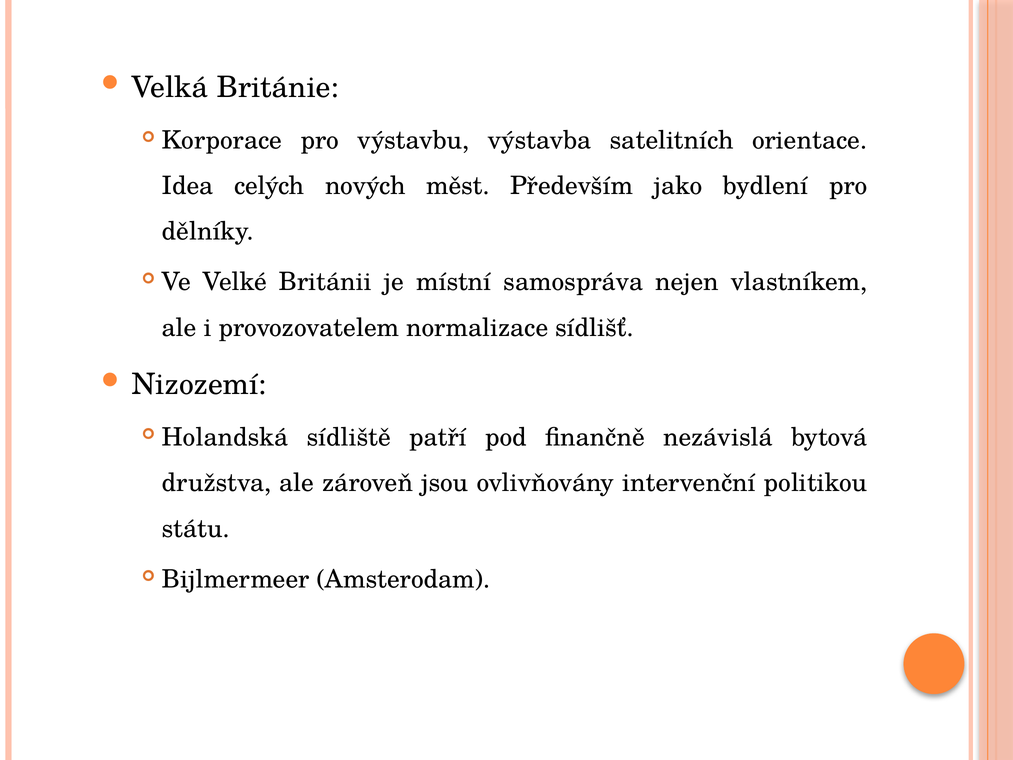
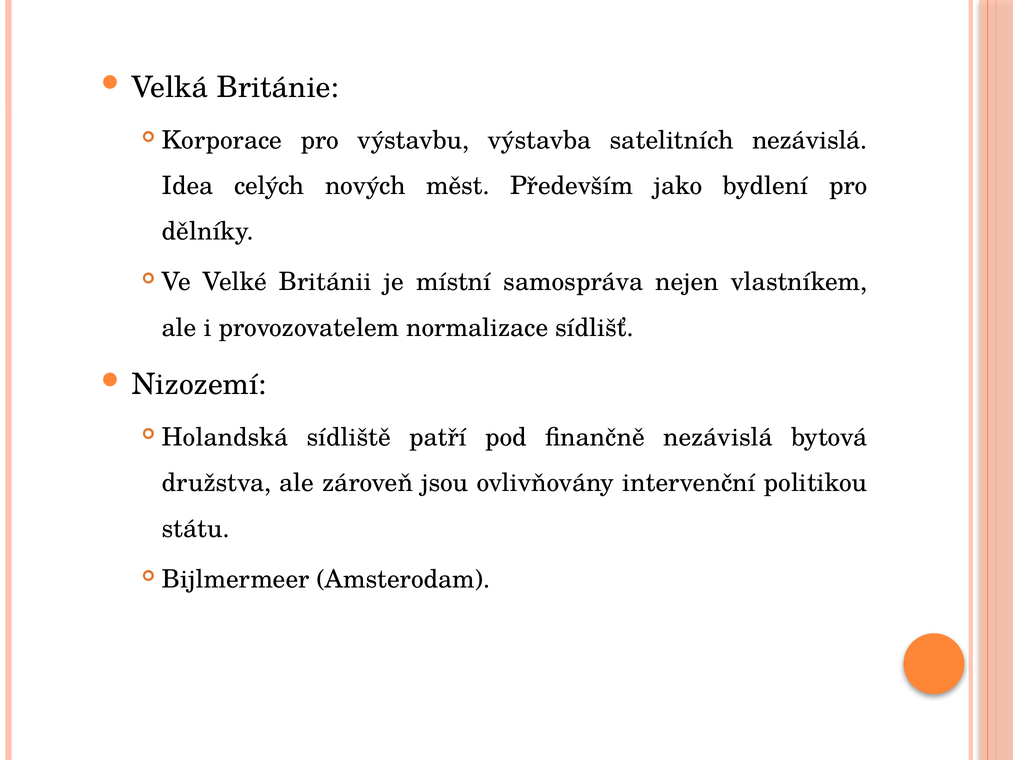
satelitních orientace: orientace -> nezávislá (810, 140)
